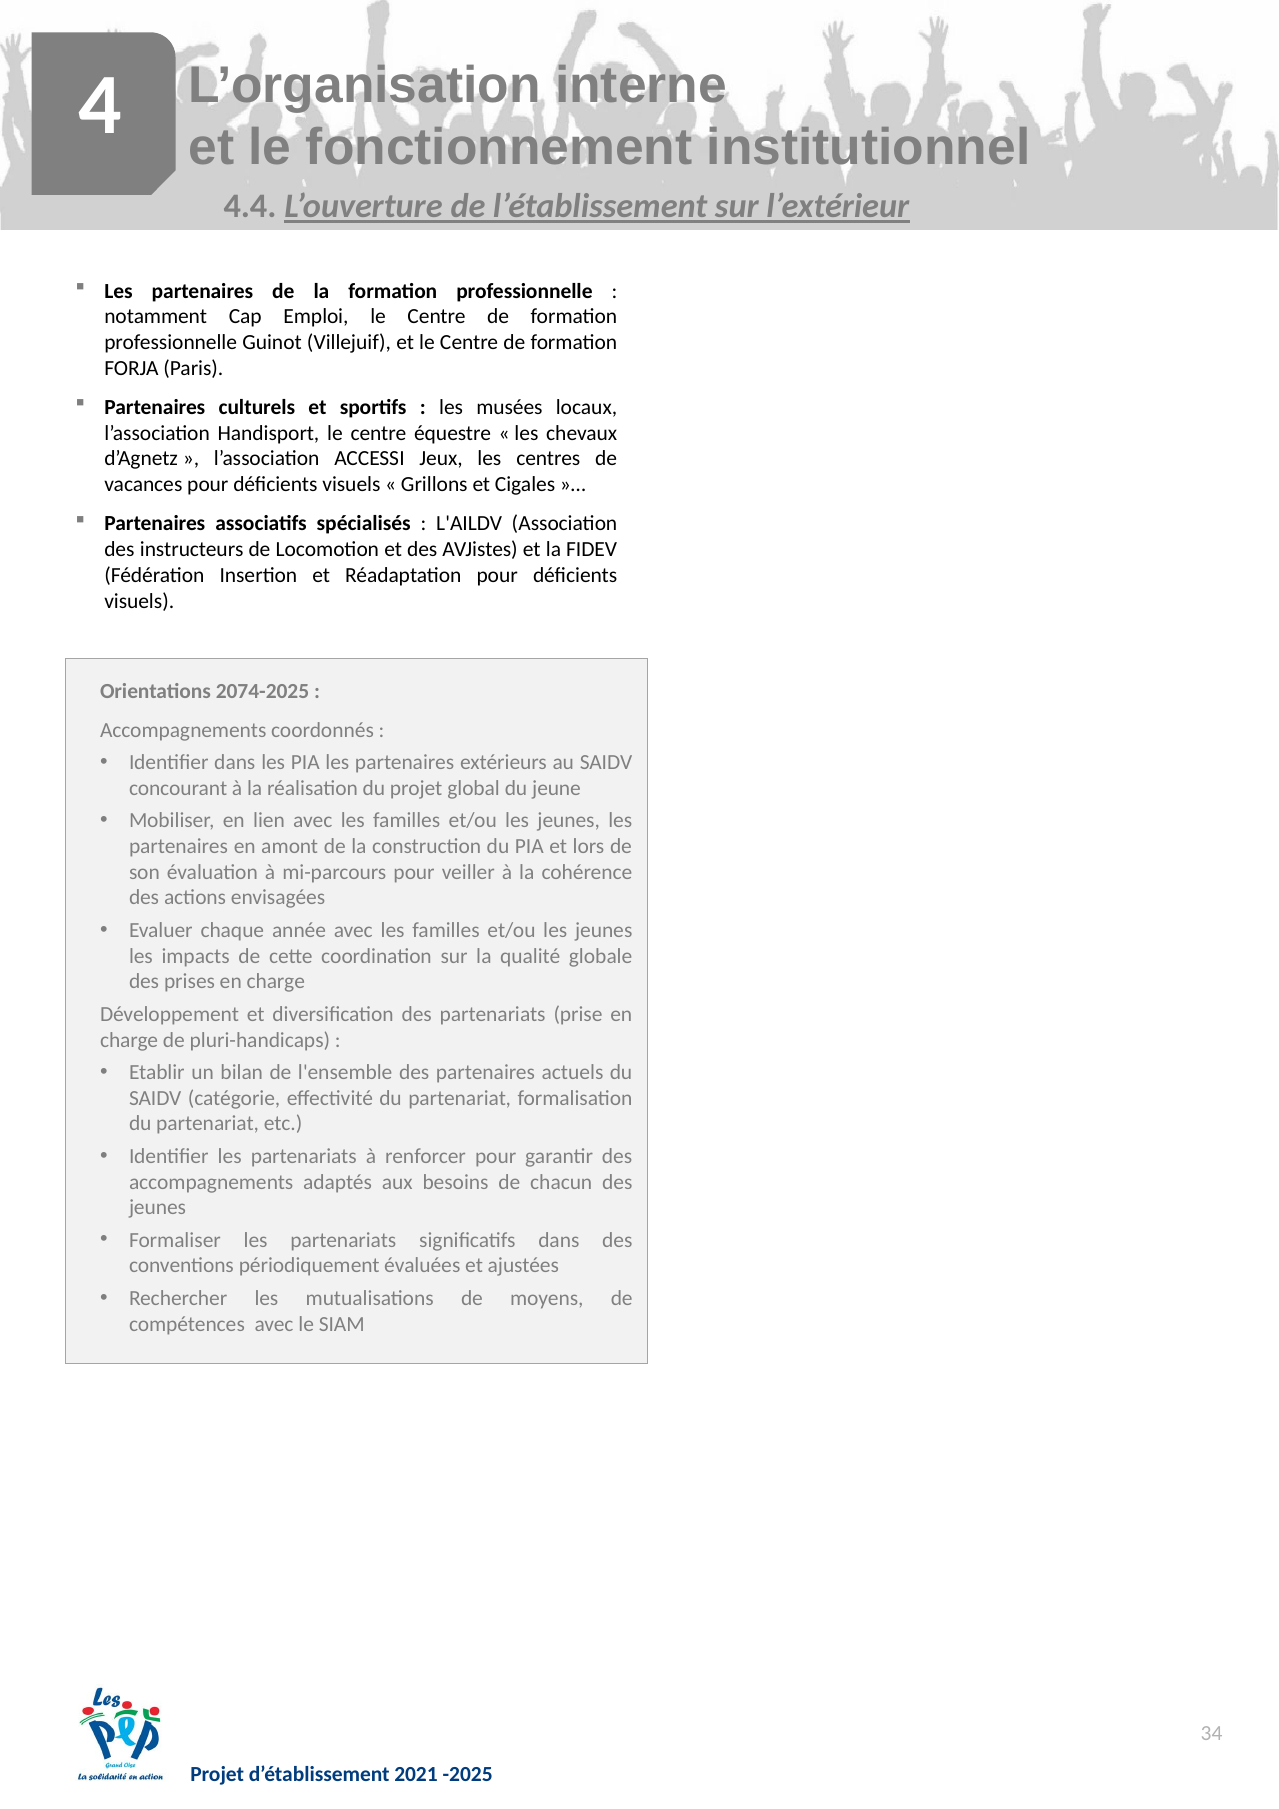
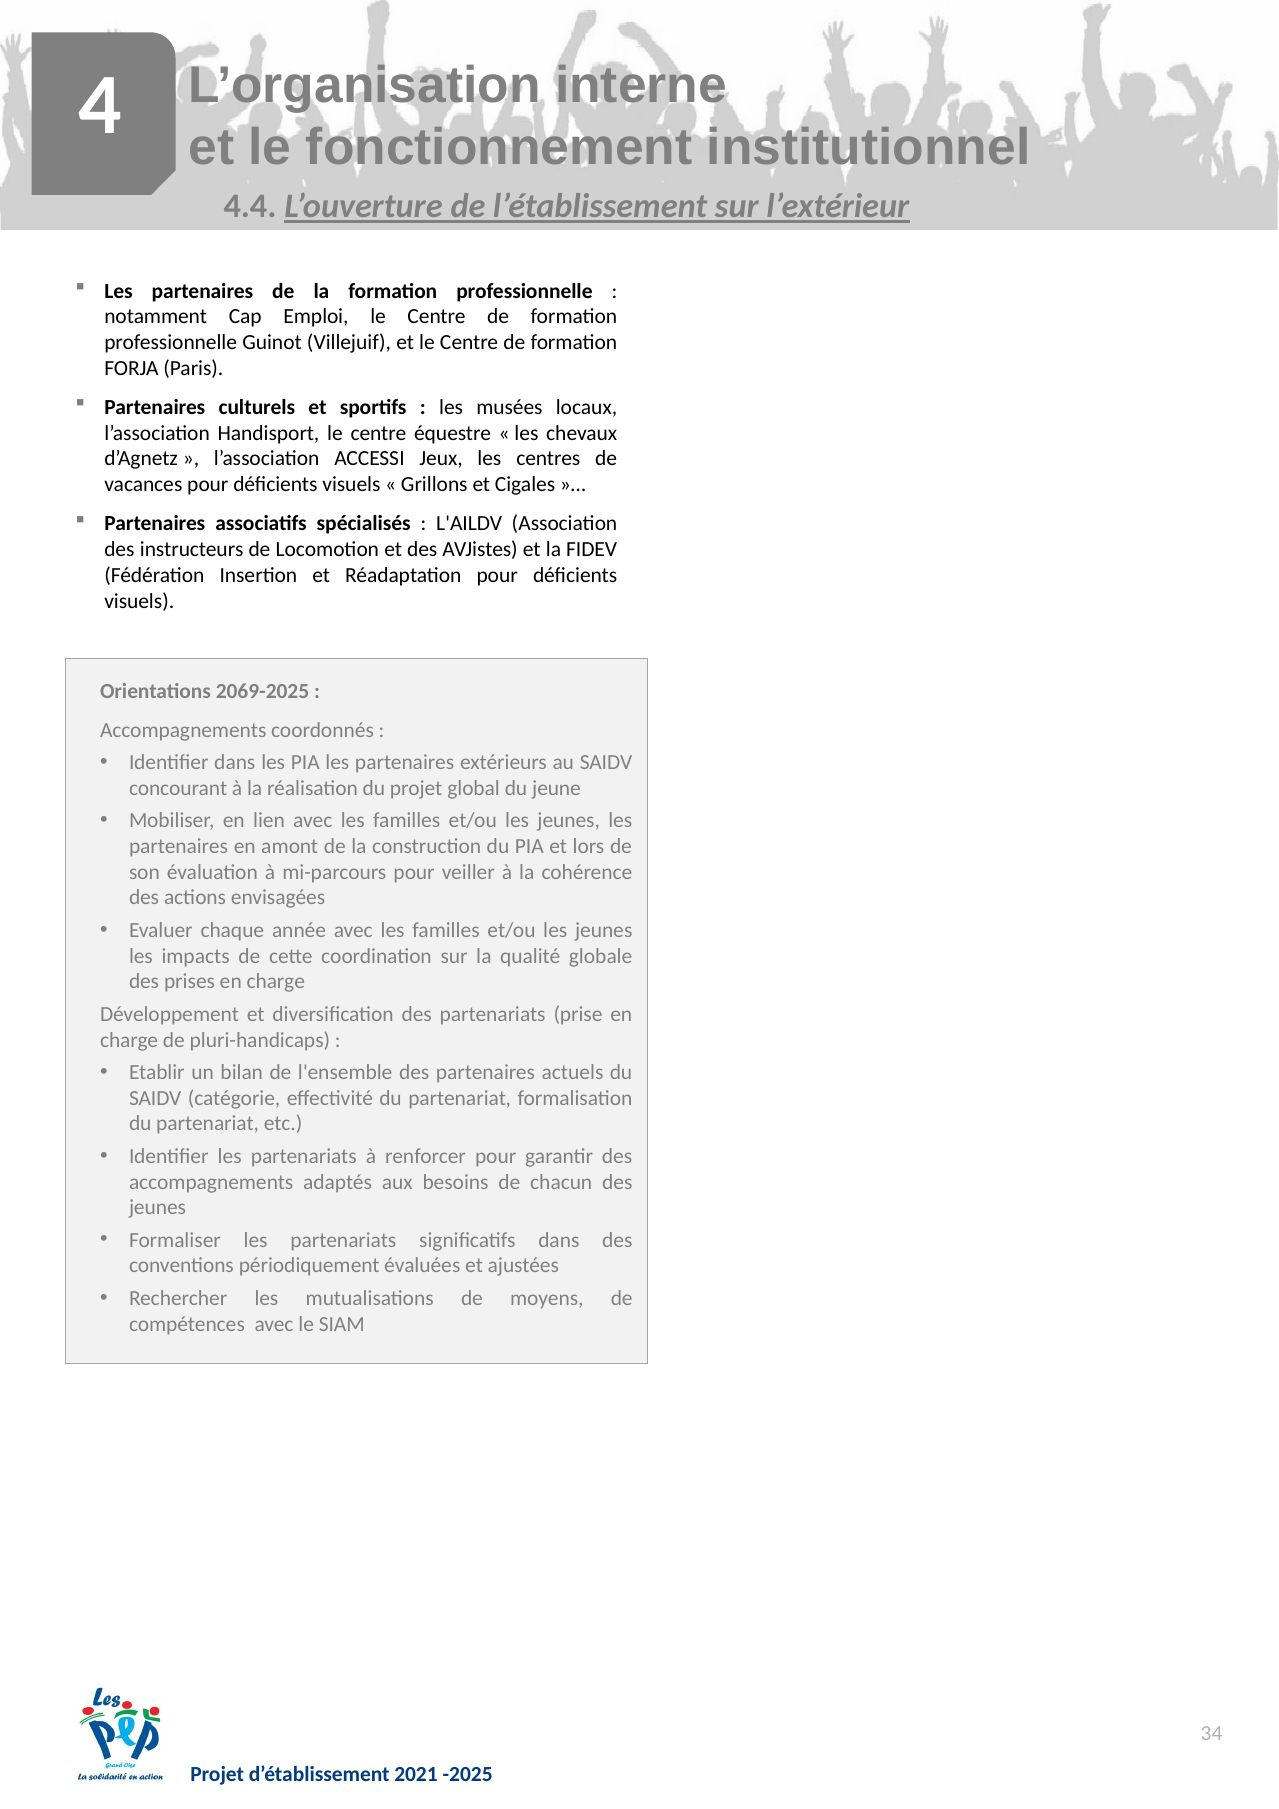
2074-2025: 2074-2025 -> 2069-2025 (262, 691)
